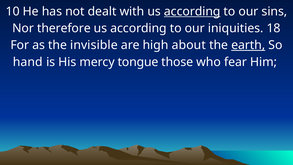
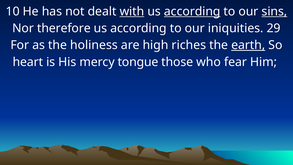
with underline: none -> present (132, 11)
sins underline: none -> present (274, 11)
18: 18 -> 29 (274, 28)
invisible: invisible -> holiness (94, 45)
about: about -> riches (189, 45)
hand: hand -> heart (28, 62)
